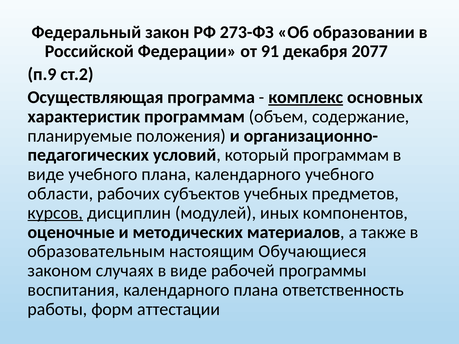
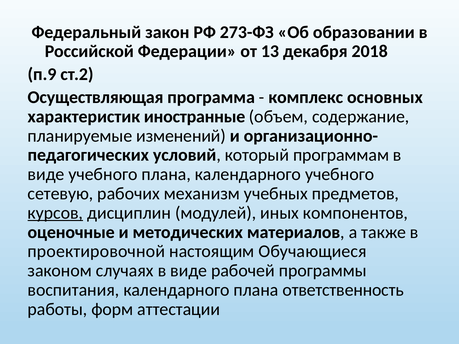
91: 91 -> 13 (270, 51)
2077: 2077 -> 2018 (370, 51)
комплекс underline: present -> none (306, 97)
характеристик программам: программам -> иностранные (195, 117)
положения: положения -> изменений (181, 136)
области: области -> сетевую (60, 194)
субъектов: субъектов -> механизм (202, 194)
образовательным: образовательным -> проектировочной (96, 252)
